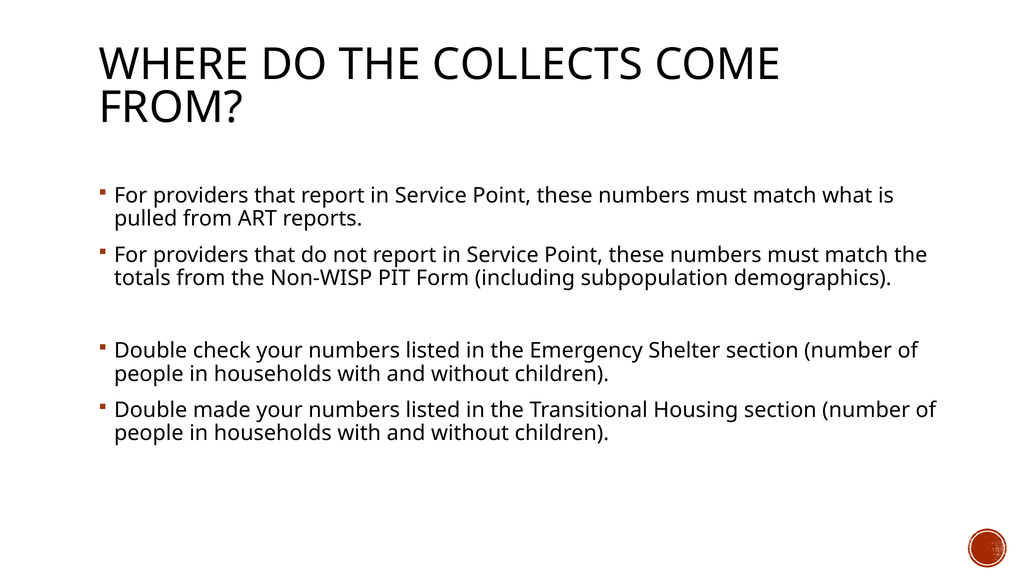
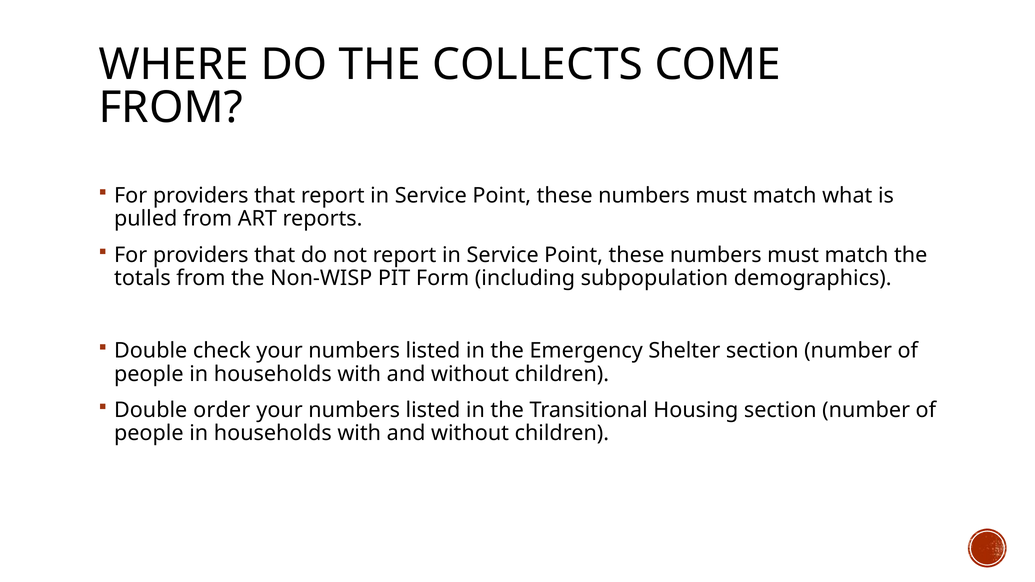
made: made -> order (222, 410)
